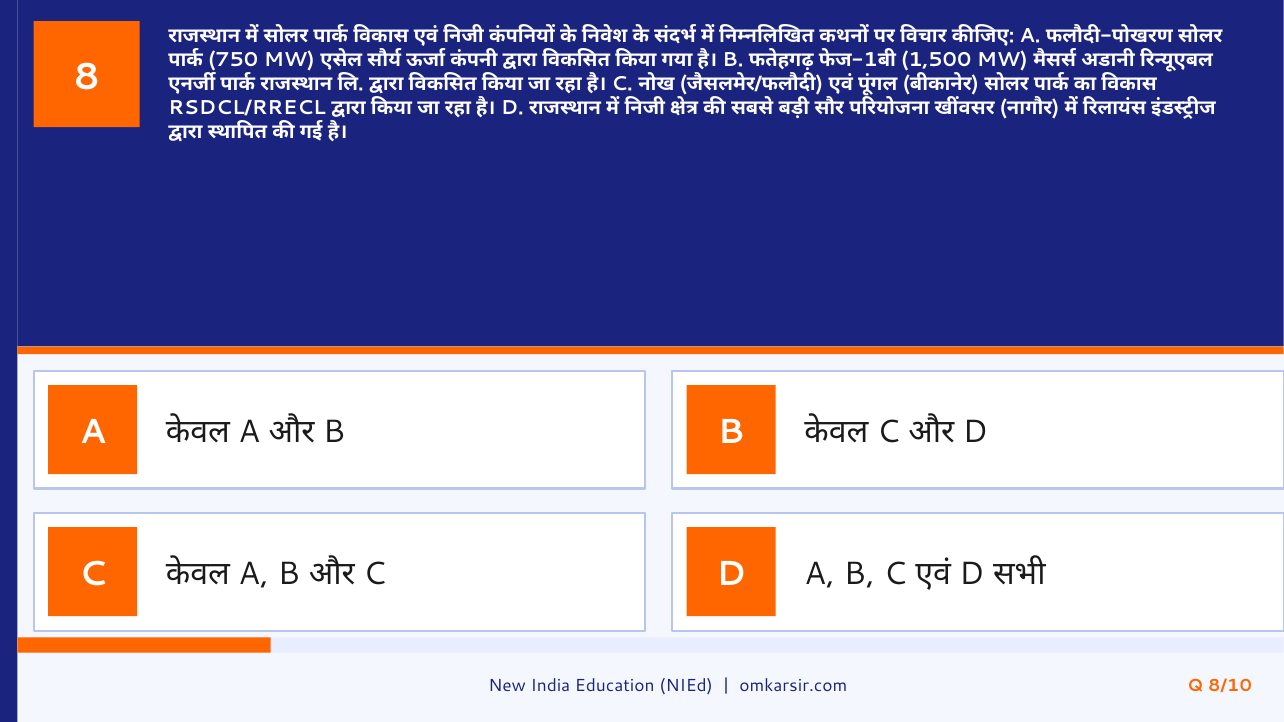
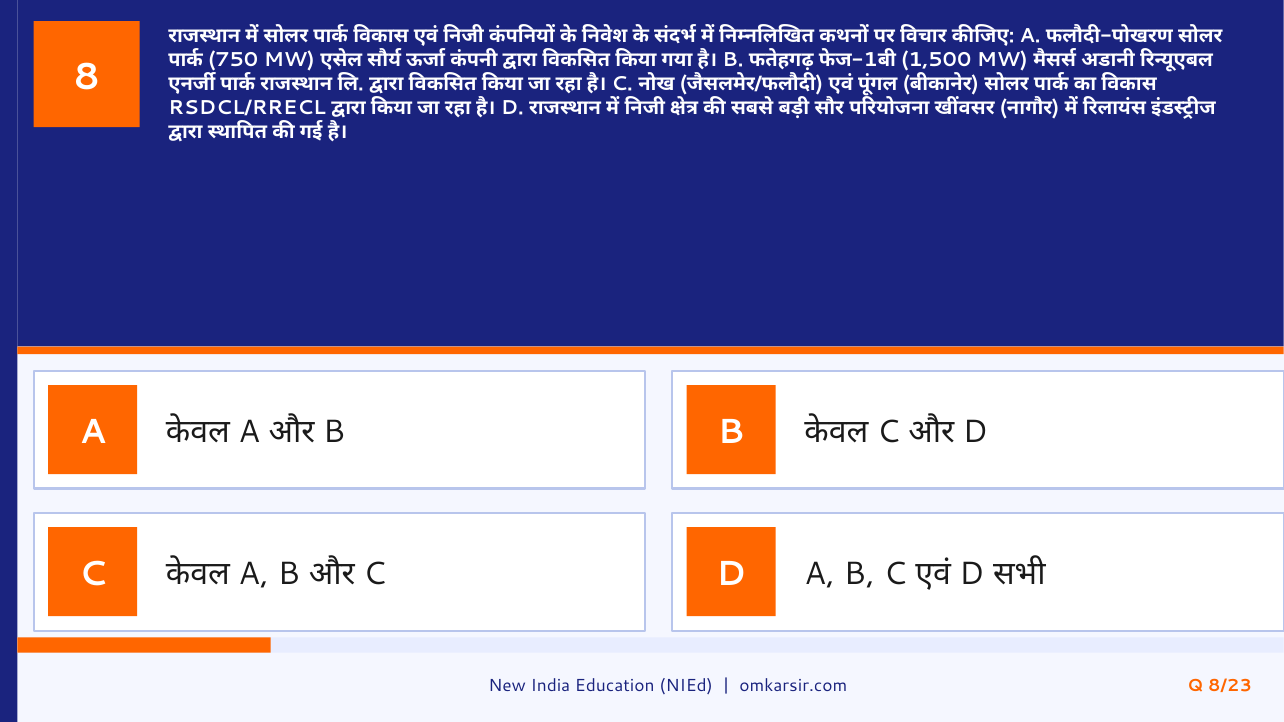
8/10: 8/10 -> 8/23 (1230, 686)
